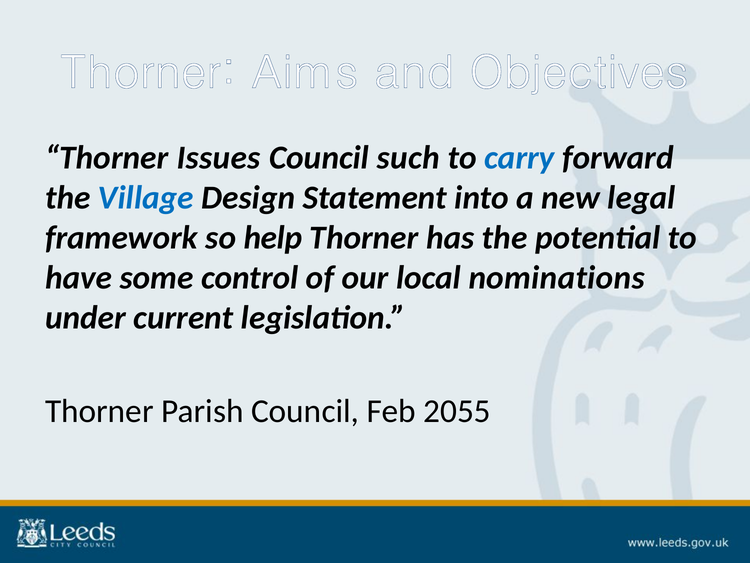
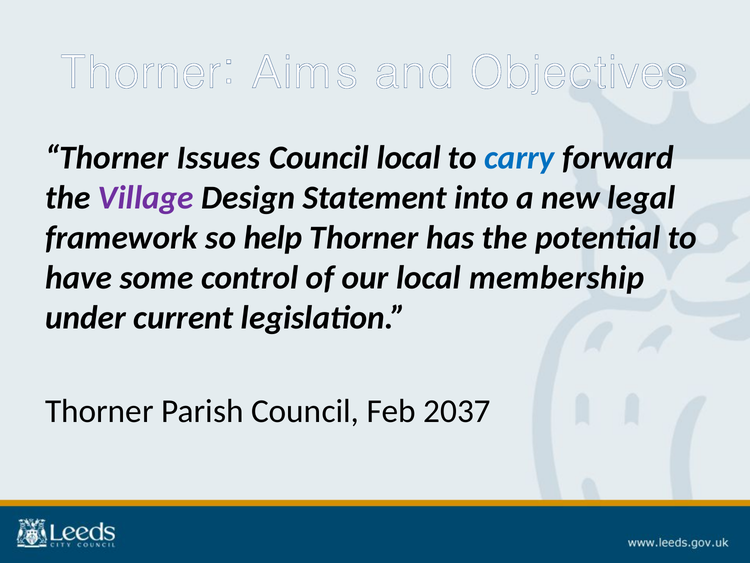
Council such: such -> local (409, 157)
Village colour: blue -> purple (146, 197)
nominations: nominations -> membership (557, 277)
2055: 2055 -> 2037 (457, 411)
